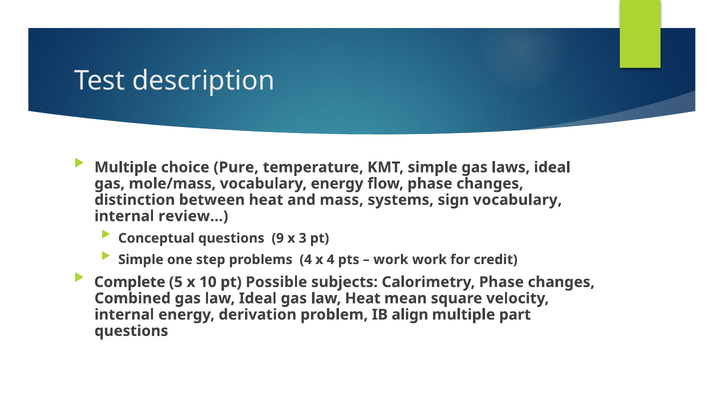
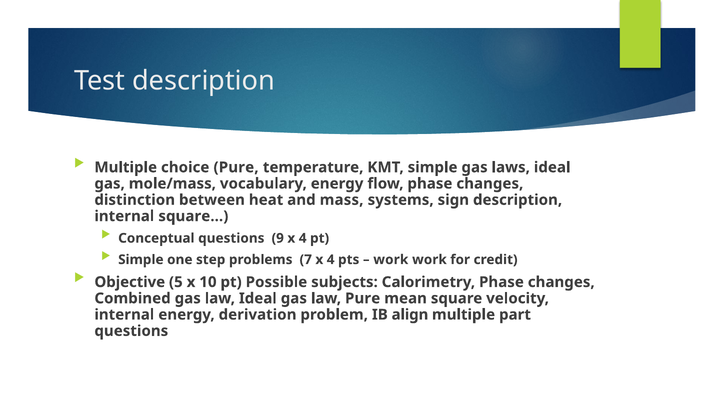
sign vocabulary: vocabulary -> description (518, 200)
review…: review… -> square… (193, 216)
9 x 3: 3 -> 4 (303, 238)
problems 4: 4 -> 7 (306, 260)
Complete: Complete -> Objective (130, 282)
law Heat: Heat -> Pure (363, 299)
